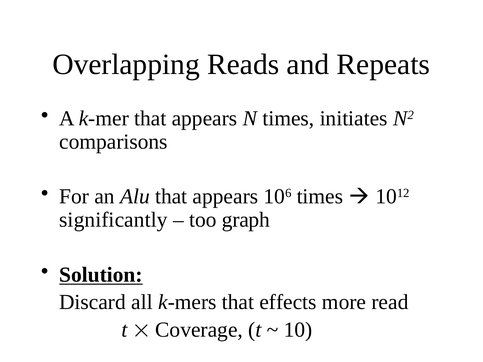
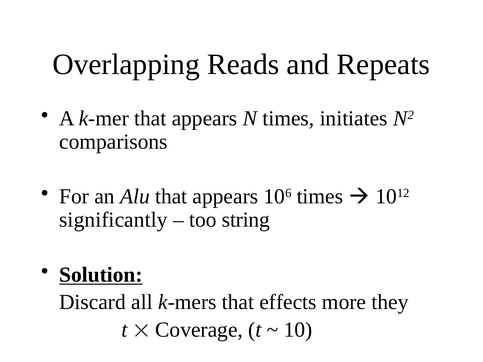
graph: graph -> string (246, 220)
read: read -> they (390, 302)
